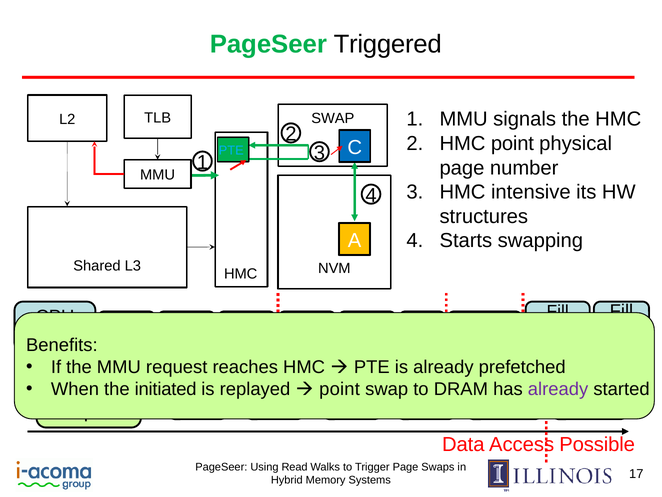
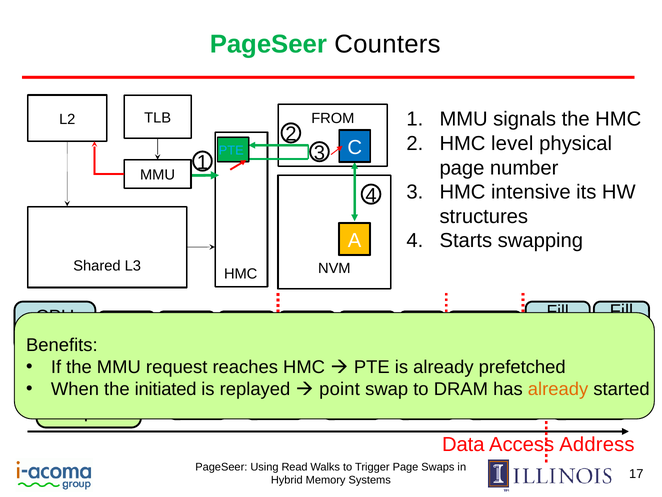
Triggered: Triggered -> Counters (387, 44)
SWAP: SWAP -> FROM (333, 118)
HMC point: point -> level (512, 143)
already colour: purple -> orange (558, 389)
Possible: Possible -> Address (597, 444)
